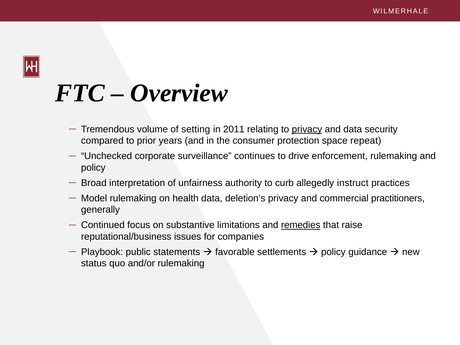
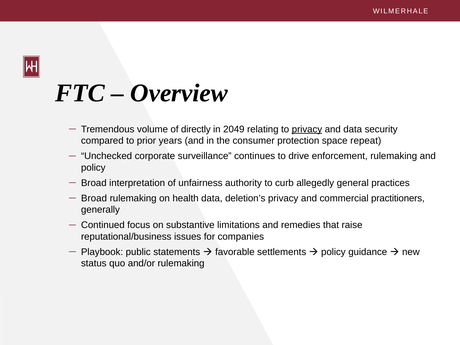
setting: setting -> directly (196, 129)
2011: 2011 -> 2049 (234, 129)
instruct: instruct -> general (353, 183)
Model: Model -> Broad (94, 198)
remedies underline: present -> none (301, 225)
